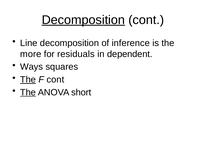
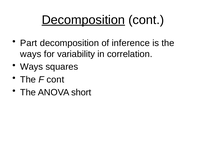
Line: Line -> Part (29, 43)
more: more -> ways (31, 54)
residuals: residuals -> variability (76, 54)
dependent: dependent -> correlation (130, 54)
The underline: present -> none (28, 80)
The underline: present -> none (28, 93)
